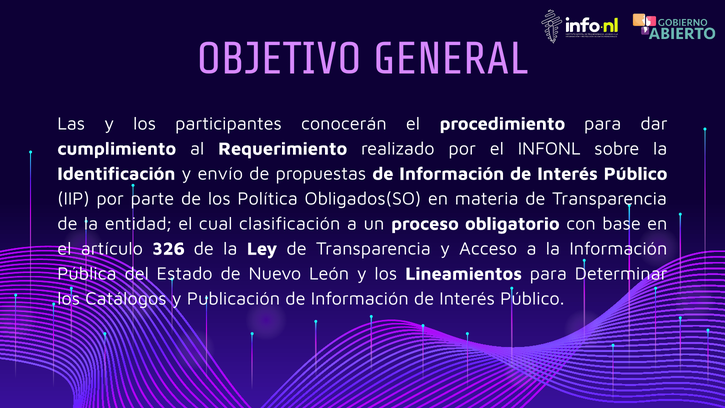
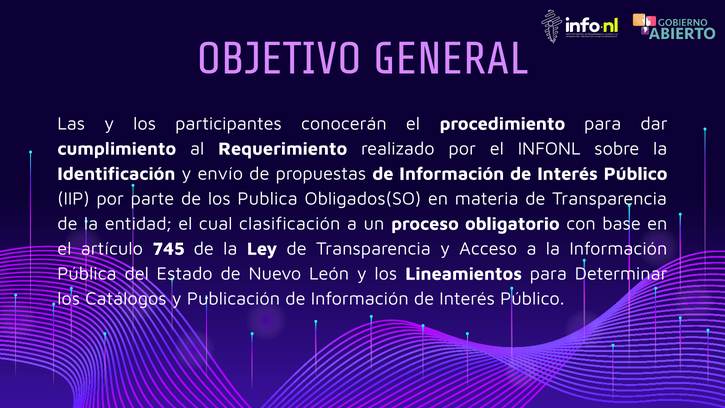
Política: Política -> Publica (268, 199)
326: 326 -> 745 (169, 249)
